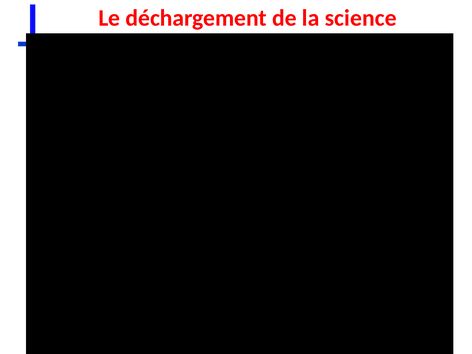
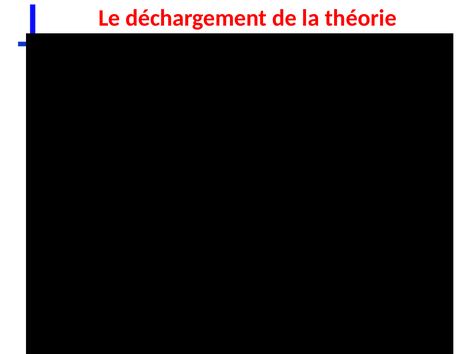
science: science -> théorie (361, 18)
